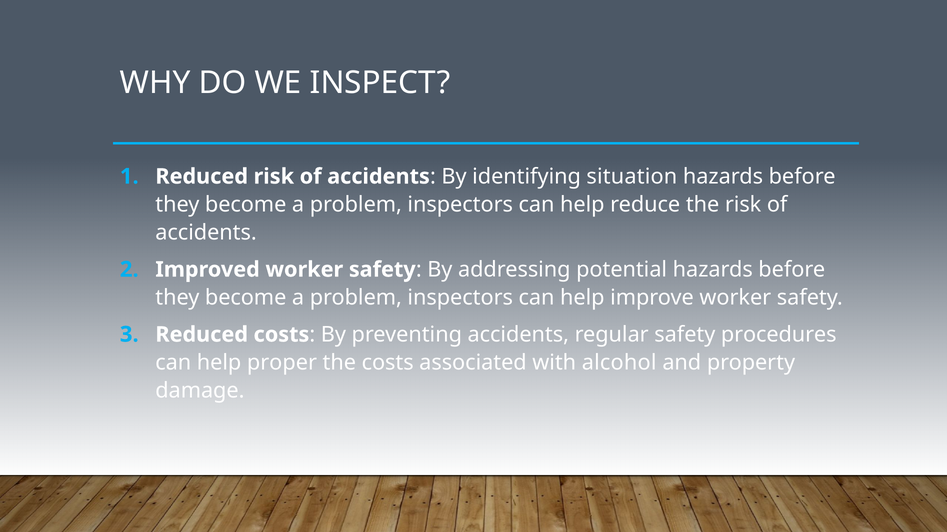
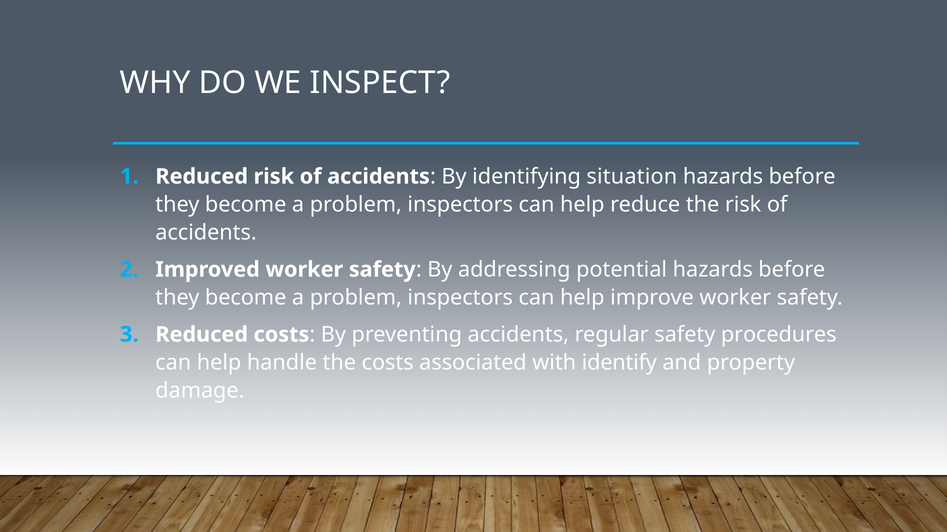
proper: proper -> handle (282, 363)
alcohol: alcohol -> identify (619, 363)
